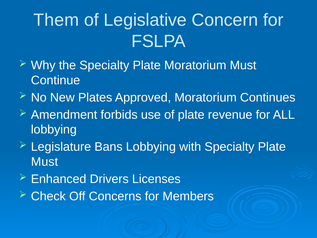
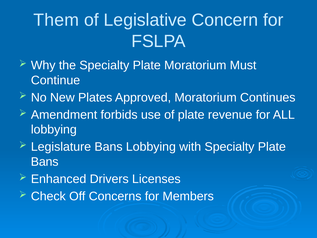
Must: Must -> Bans (45, 162)
